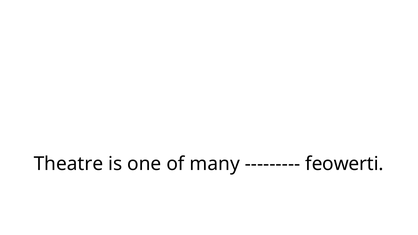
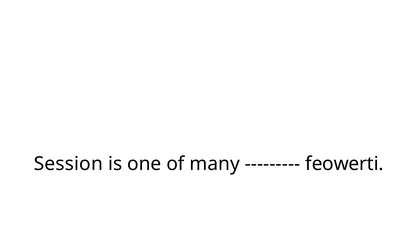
Theatre: Theatre -> Session (68, 164)
